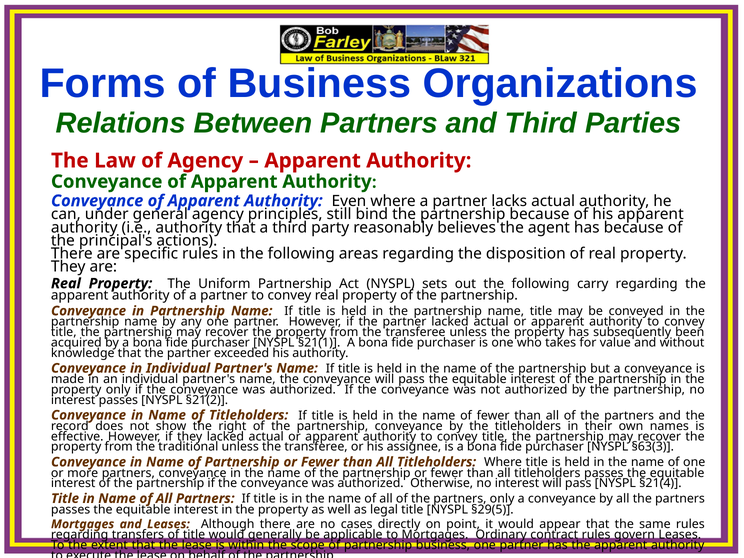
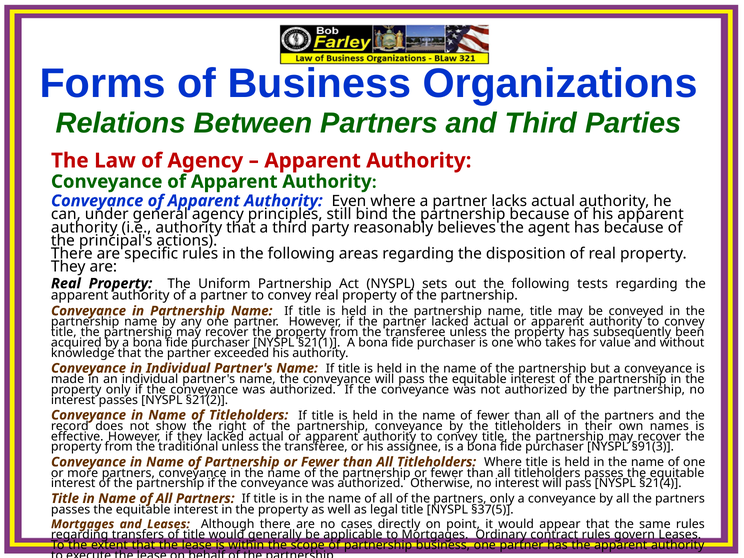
carry: carry -> tests (593, 284)
§63(3: §63(3 -> §91(3 (653, 447)
§29(5: §29(5 -> §37(5 (492, 509)
